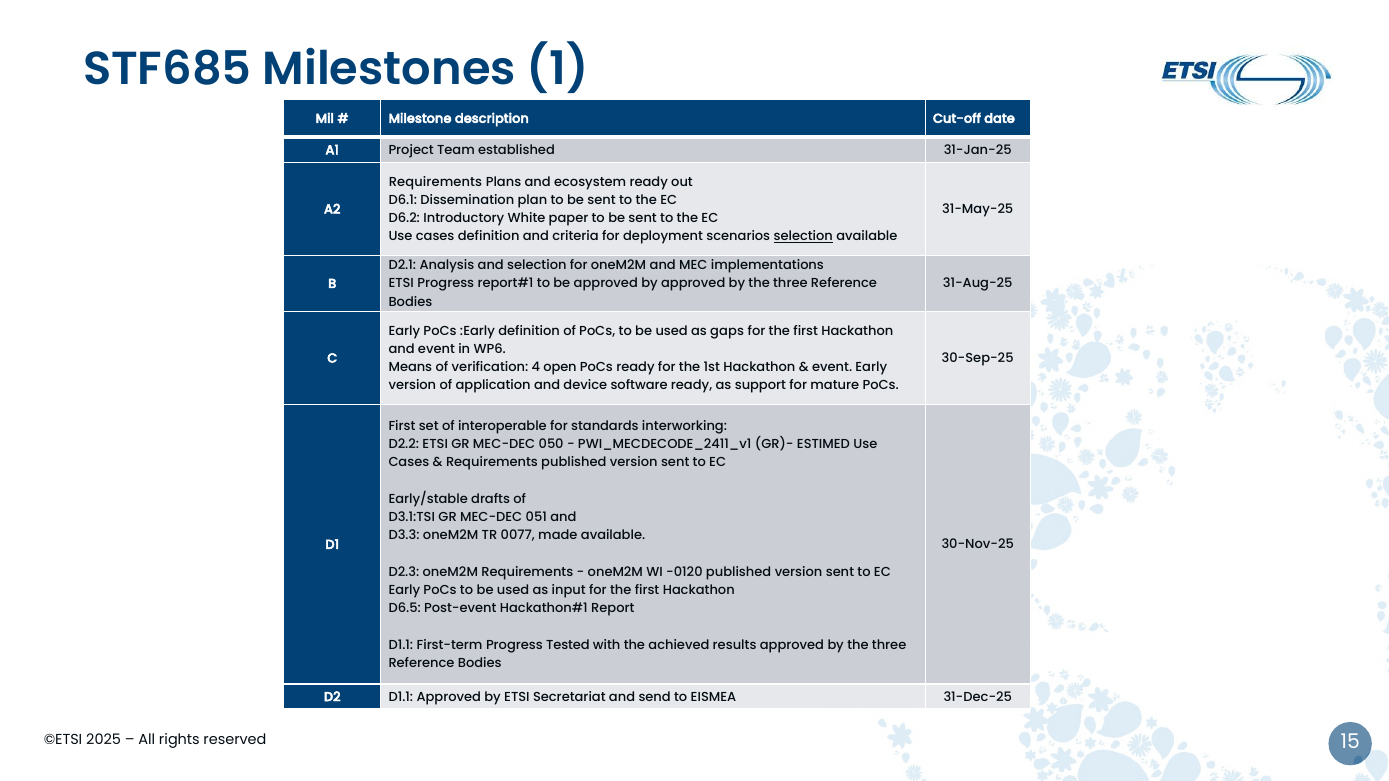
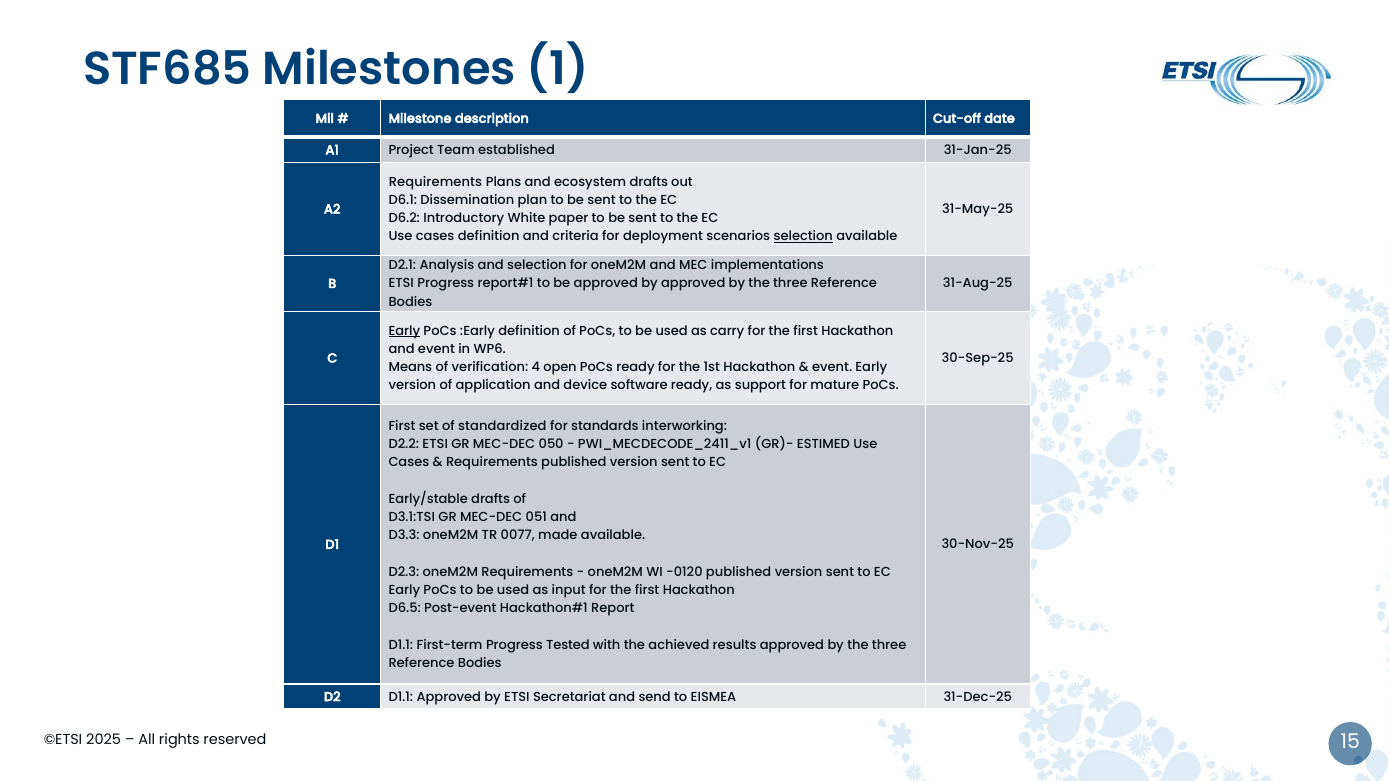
ecosystem ready: ready -> drafts (649, 182)
Early underline: none -> present (404, 331)
gaps: gaps -> carry (727, 331)
interoperable: interoperable -> standardized (502, 426)
